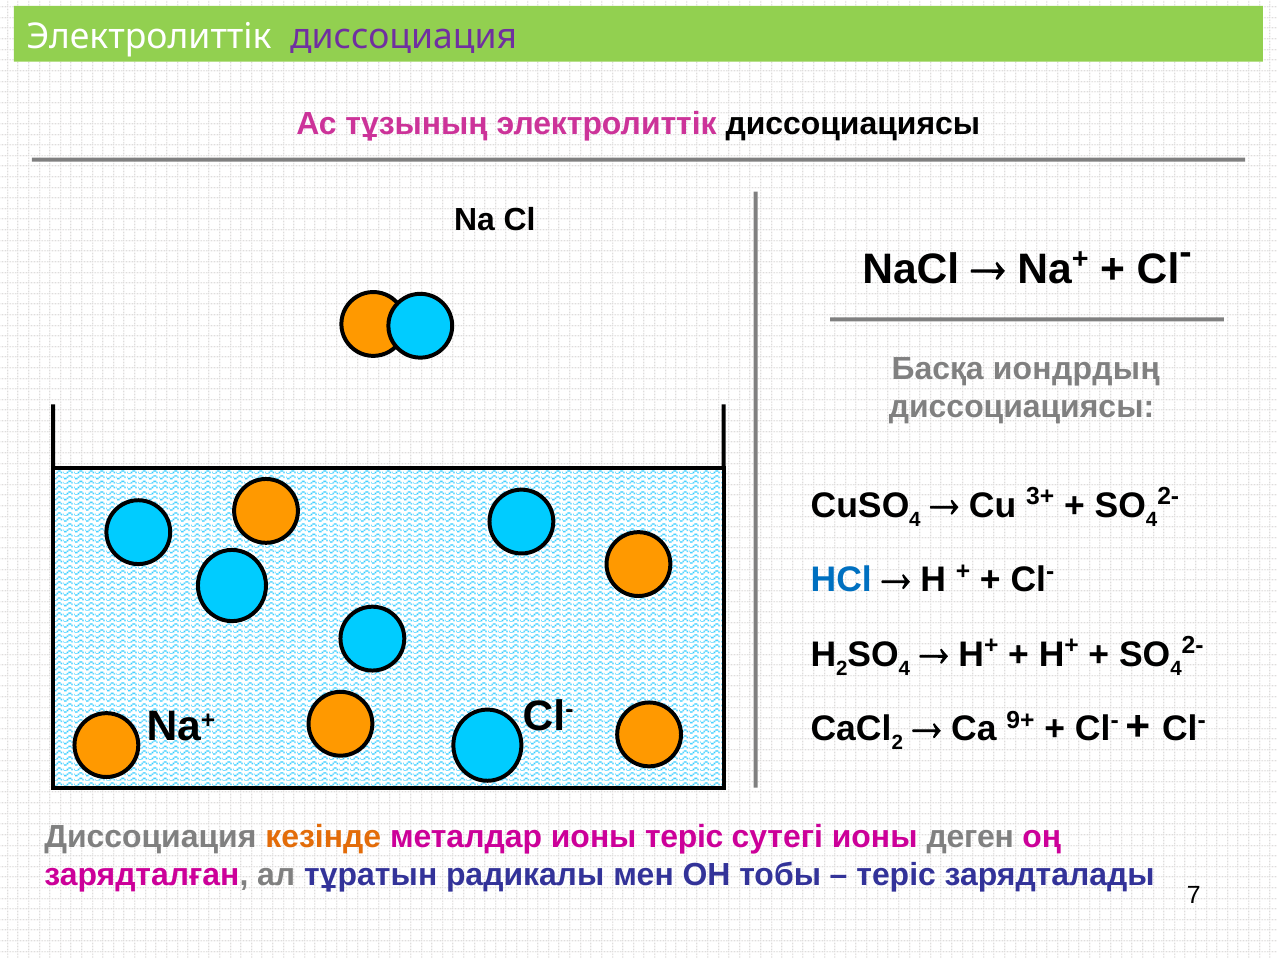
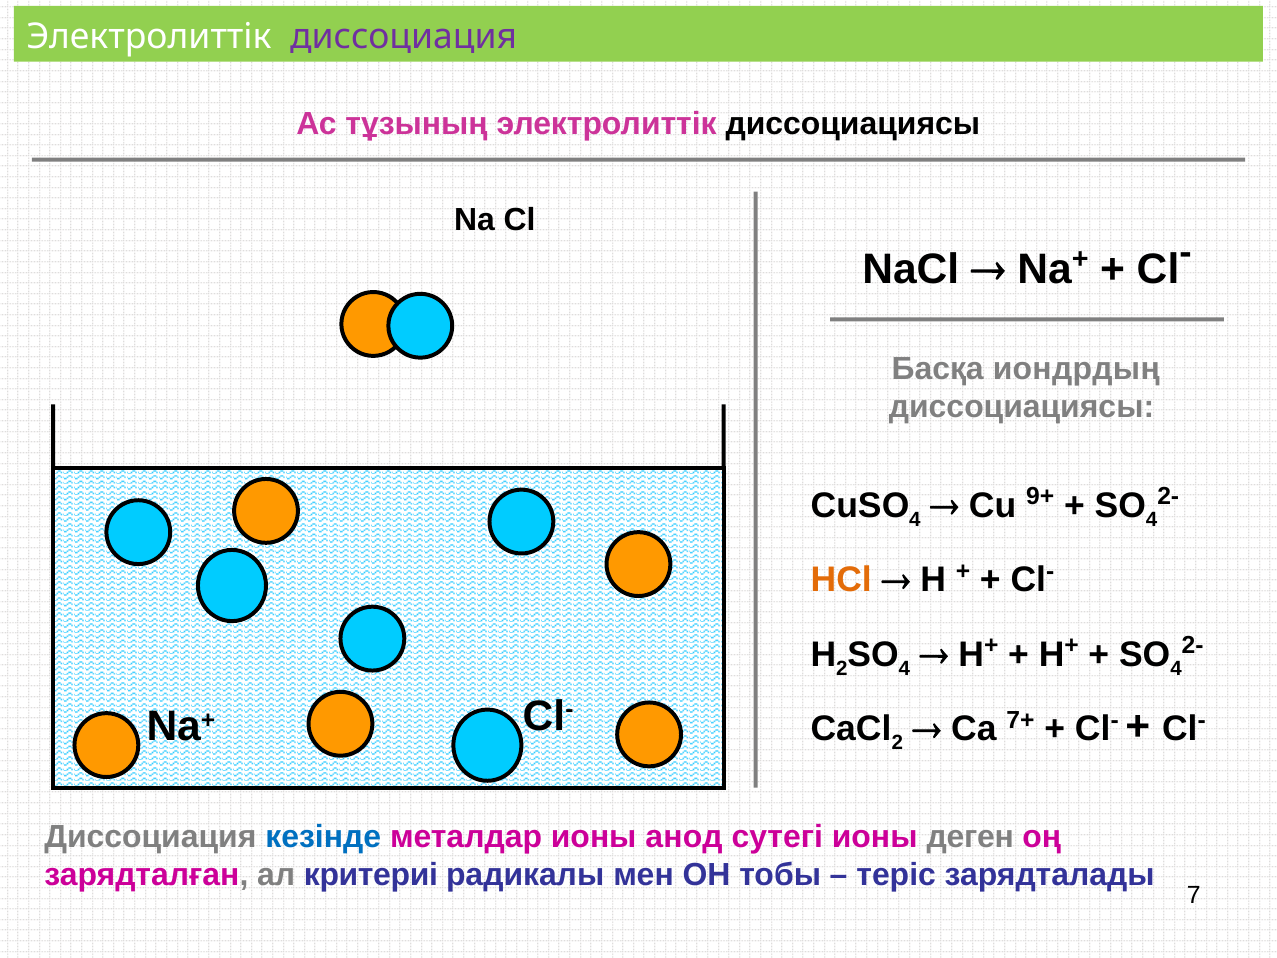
3+: 3+ -> 9+ (1040, 496)
HCl colour: blue -> orange (841, 580)
9+: 9+ -> 7+ (1020, 720)
кезінде colour: orange -> blue (323, 837)
ионы теріс: теріс -> анод (684, 837)
тұратын: тұратын -> критериі (371, 875)
